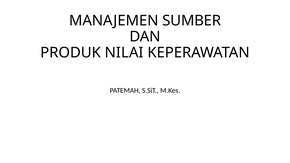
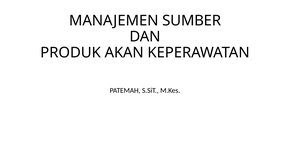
NILAI: NILAI -> AKAN (124, 53)
